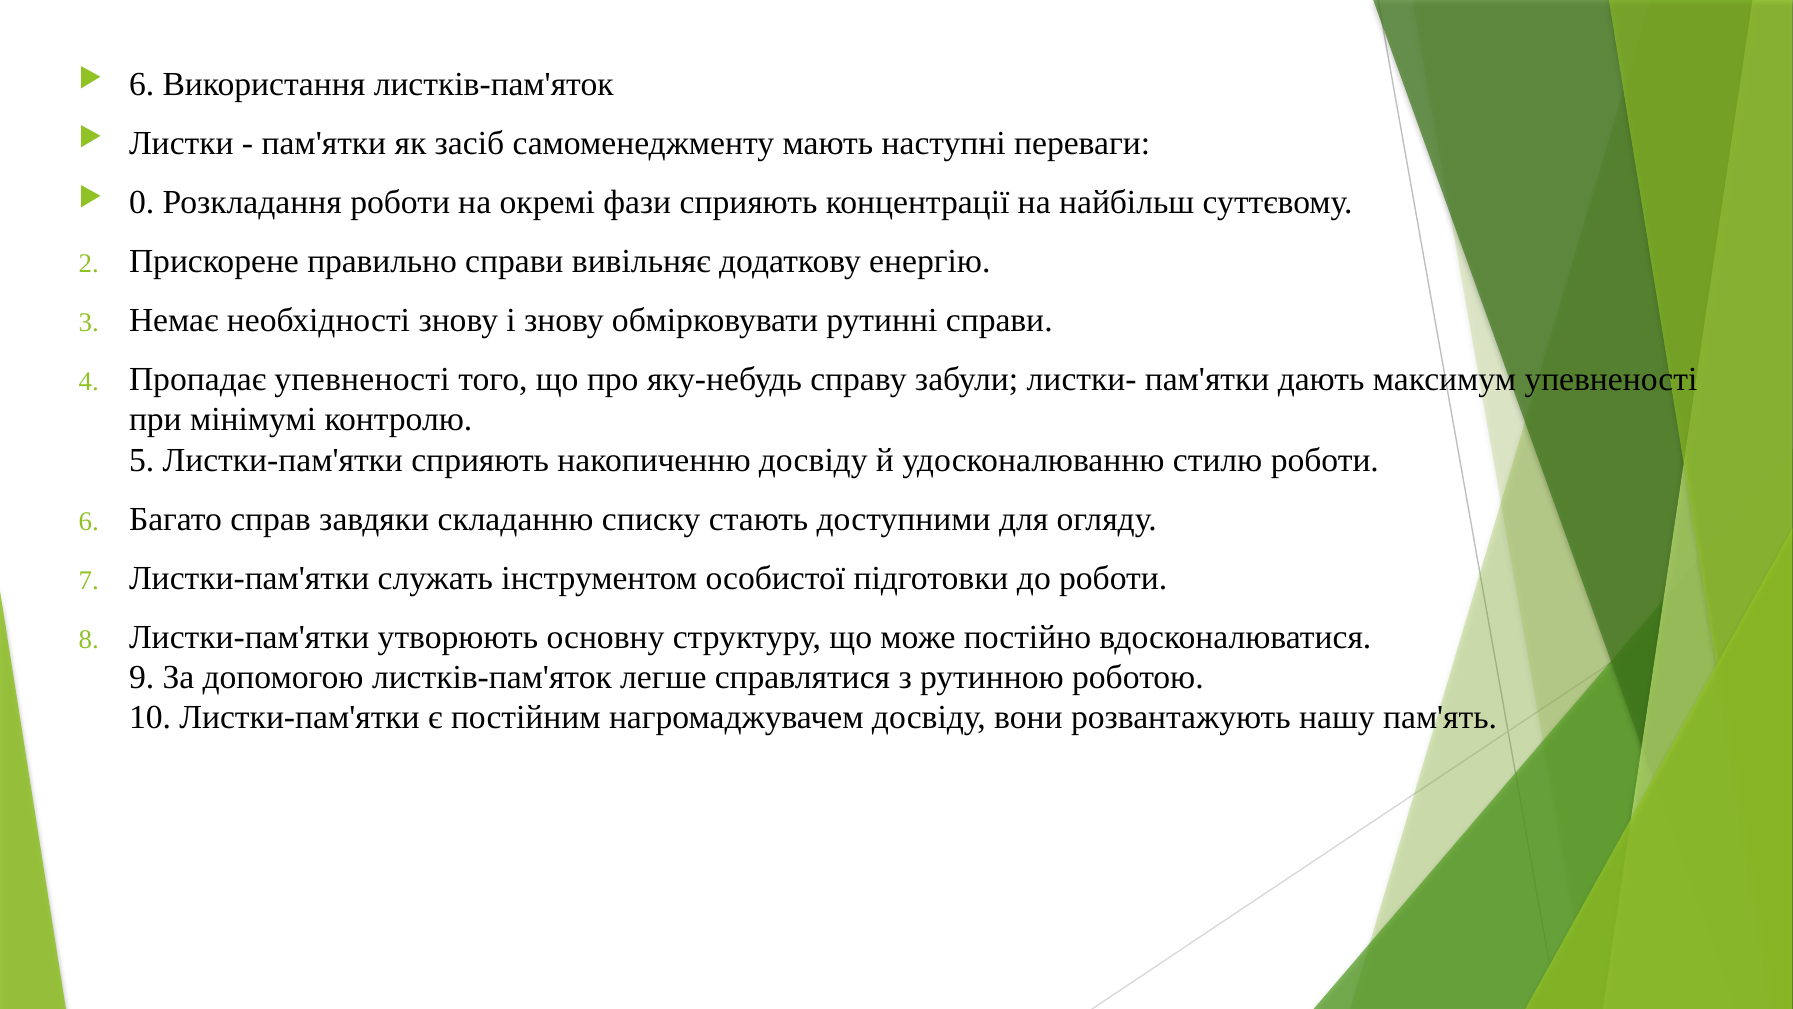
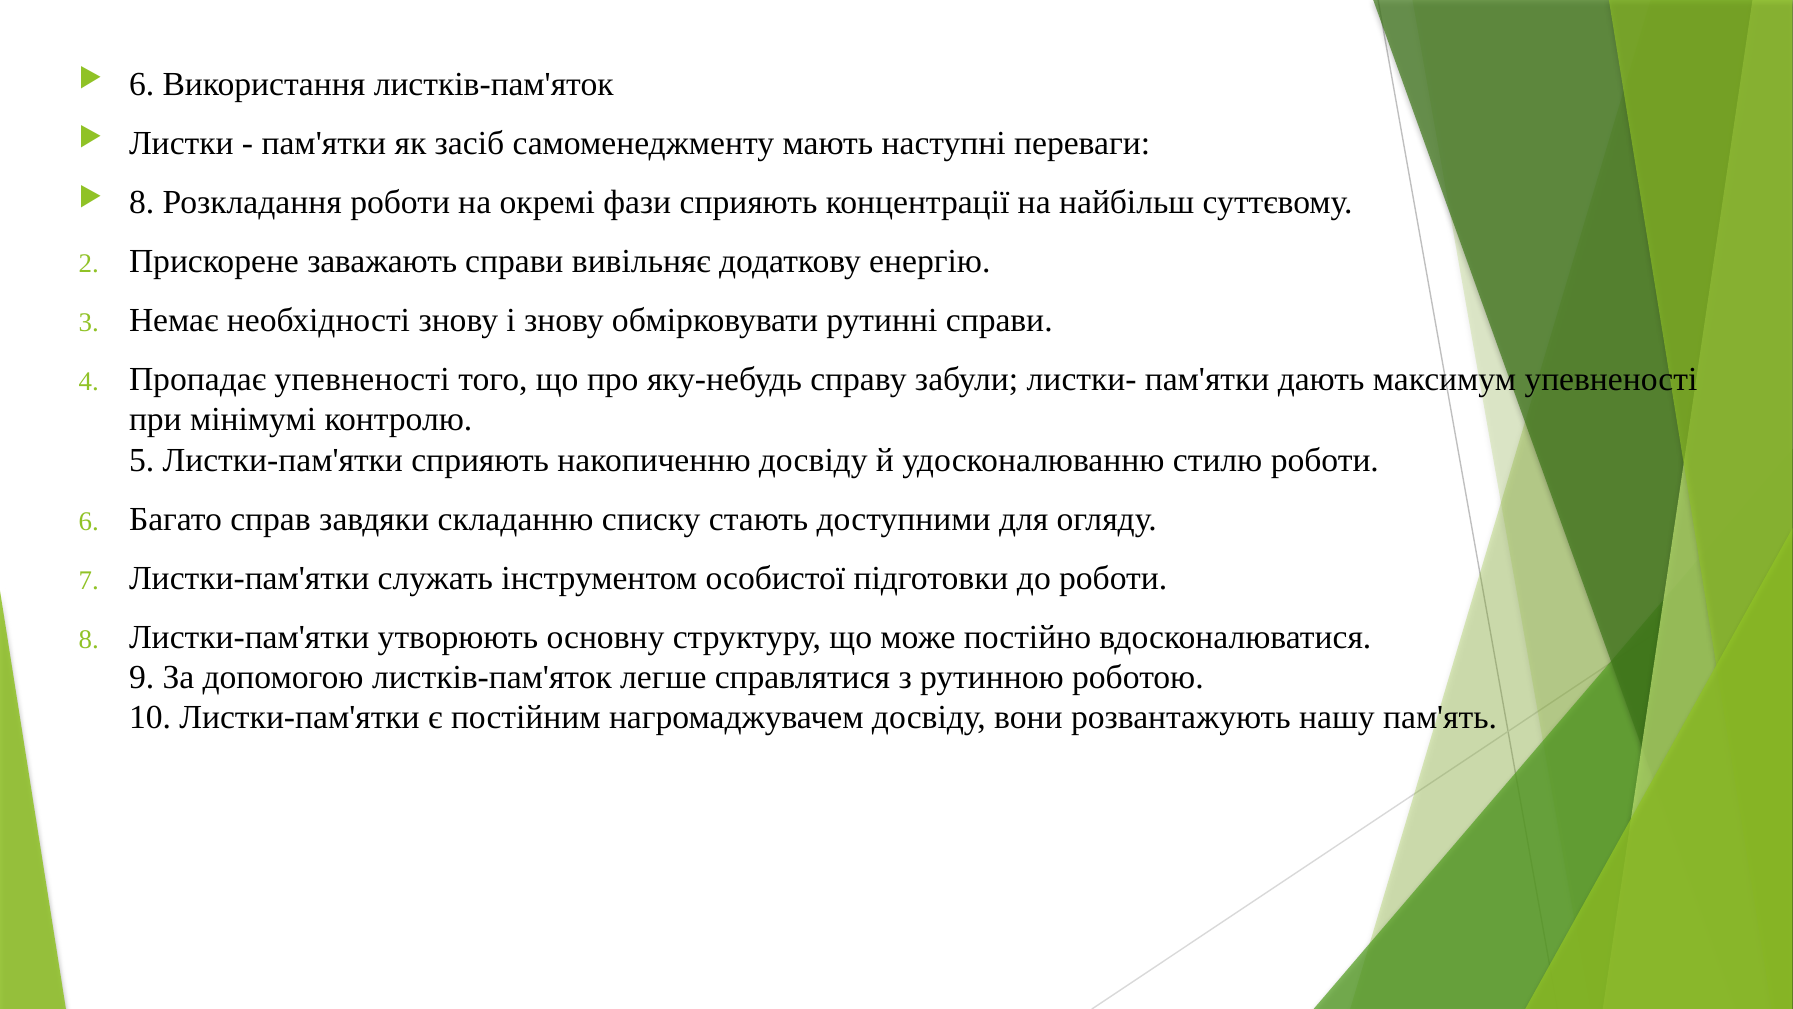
0: 0 -> 8 (142, 202)
правильно: правильно -> заважають (382, 261)
